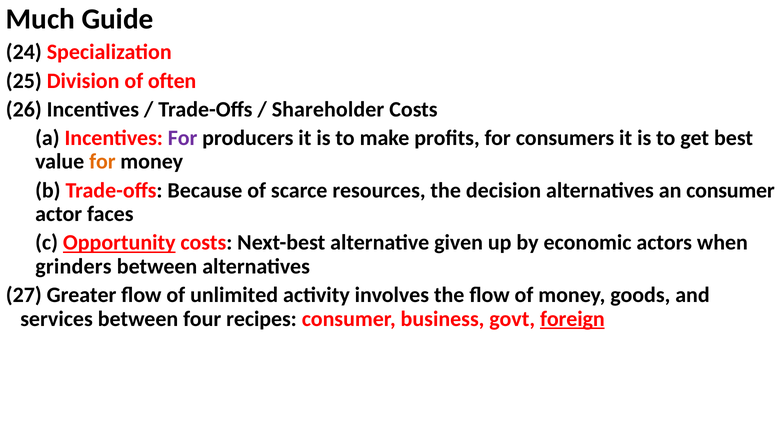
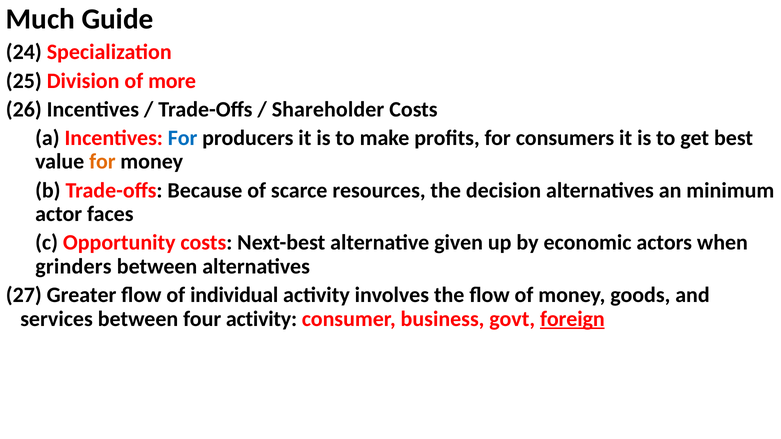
often: often -> more (172, 81)
For colour: purple -> blue (183, 138)
an consumer: consumer -> minimum (730, 190)
Opportunity underline: present -> none (119, 243)
unlimited: unlimited -> individual (234, 295)
four recipes: recipes -> activity (262, 319)
